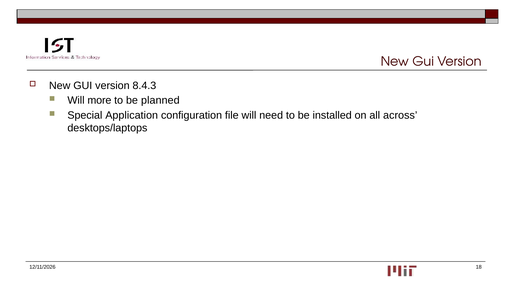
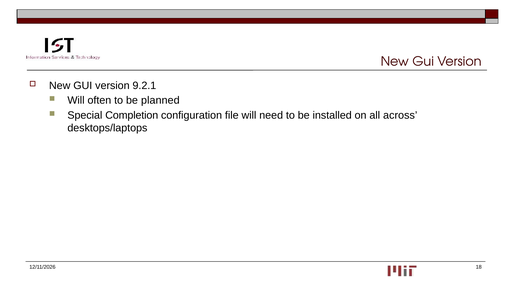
8.4.3: 8.4.3 -> 9.2.1 (144, 86)
more: more -> often (99, 101)
Application: Application -> Completion (132, 116)
